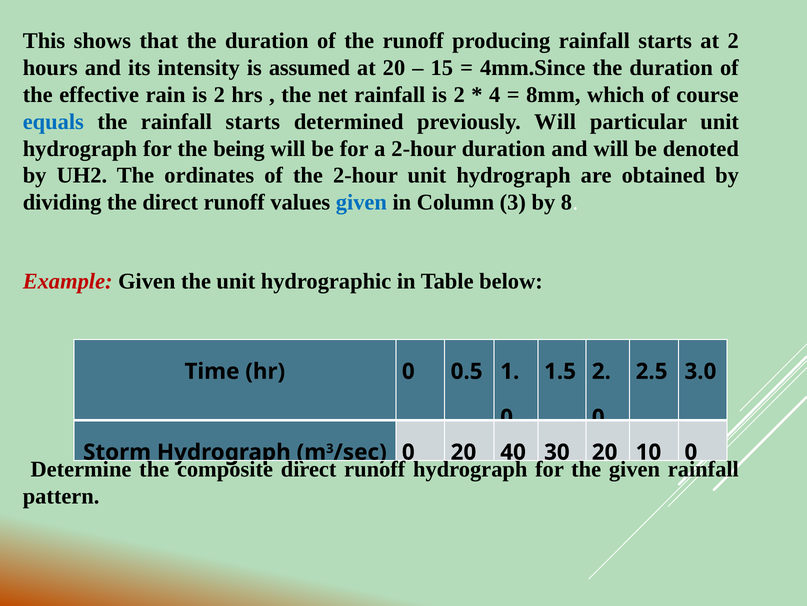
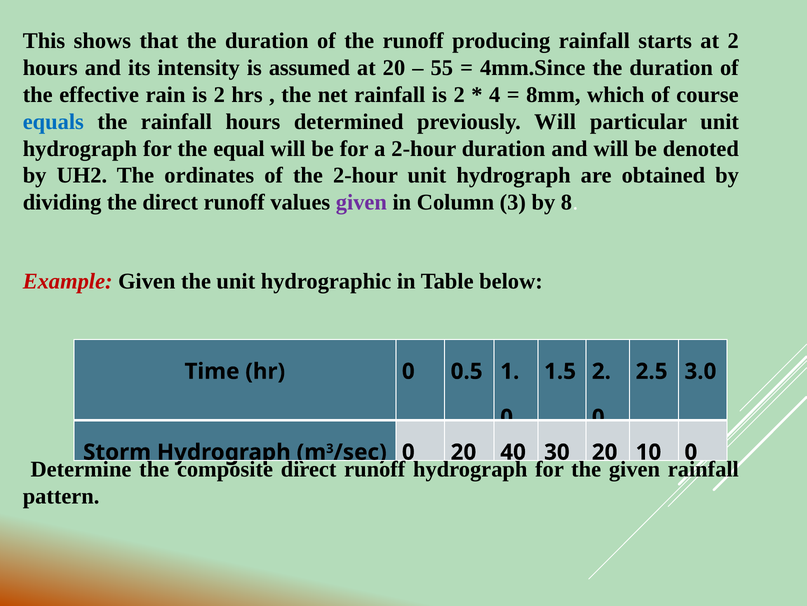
15: 15 -> 55 (442, 68)
the rainfall starts: starts -> hours (253, 122)
being: being -> equal (239, 148)
given colour: blue -> purple (361, 202)
